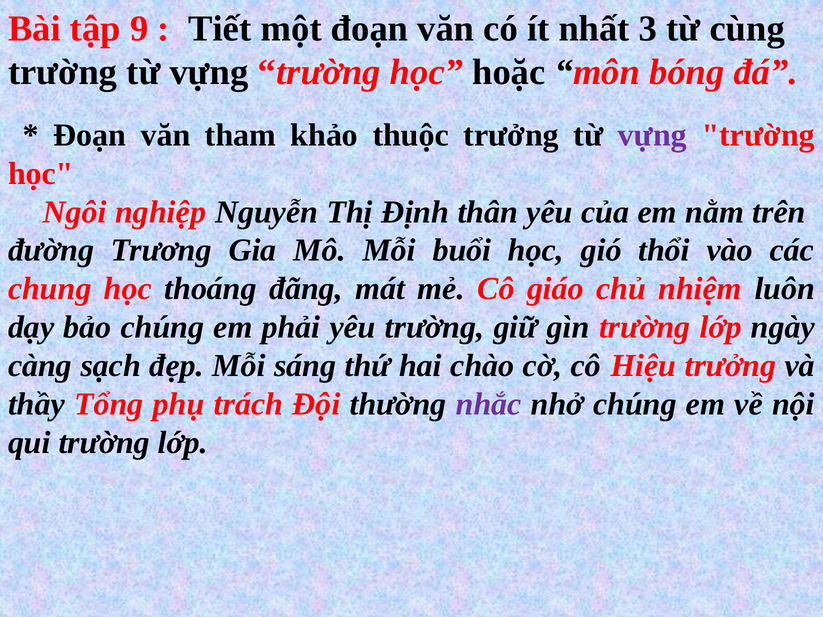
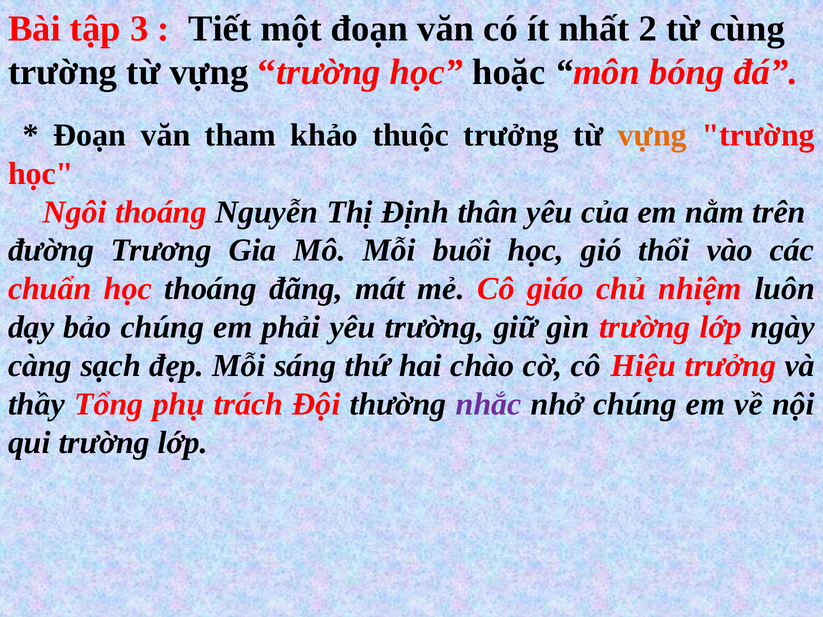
9: 9 -> 3 (139, 29)
3: 3 -> 2 (648, 29)
vựng colour: purple -> orange (652, 135)
Ngôi nghiệp: nghiệp -> thoáng (161, 212)
chung: chung -> chuẩn (50, 289)
